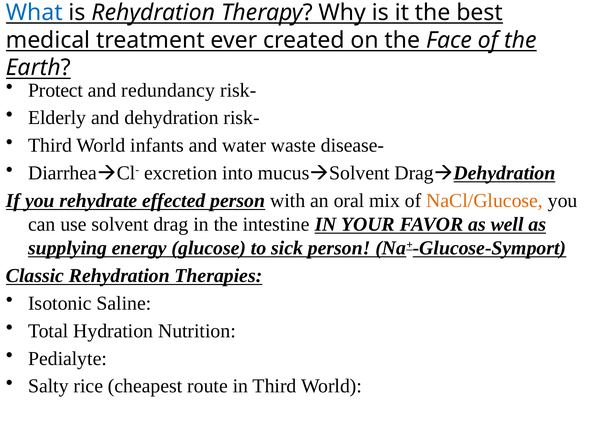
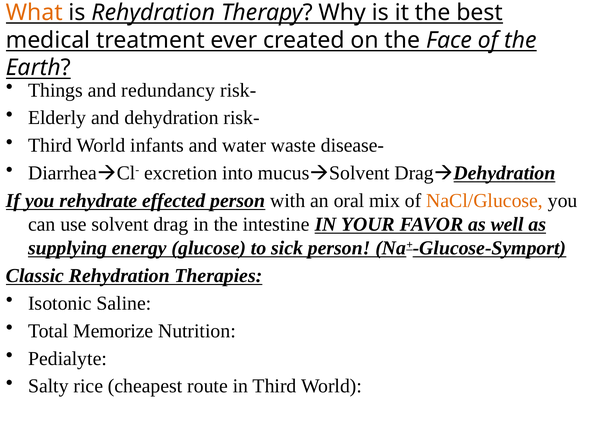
What colour: blue -> orange (34, 12)
Protect: Protect -> Things (55, 90)
Hydration: Hydration -> Memorize (113, 331)
